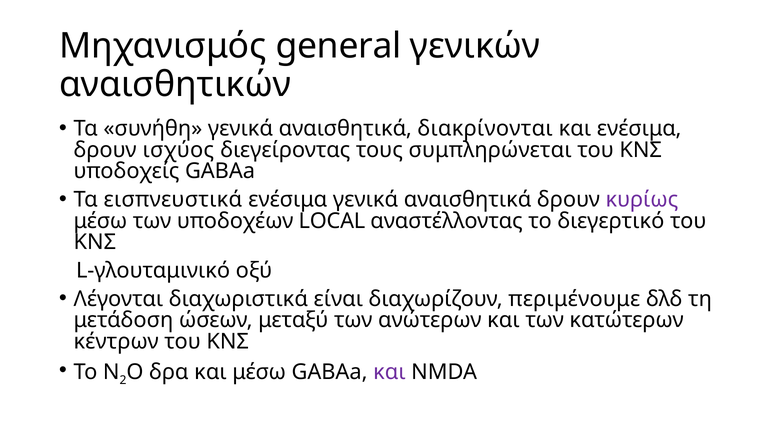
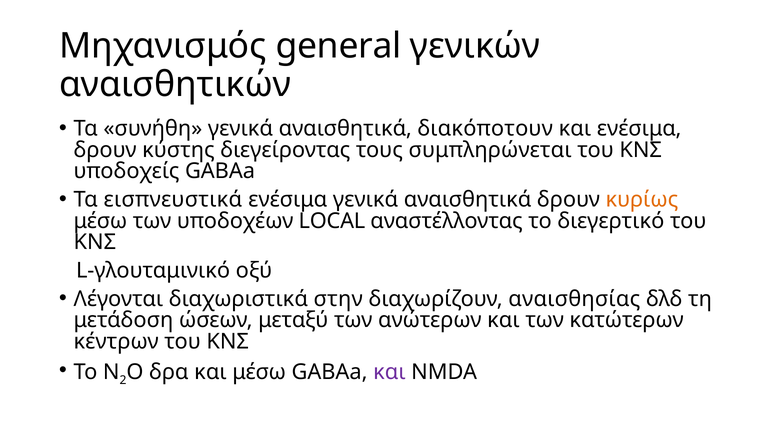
διακρίνονται: διακρίνονται -> διακόποτουν (485, 129)
ισχύος: ισχύος -> κύστης (178, 150)
κυρίως colour: purple -> orange (642, 200)
είναι: είναι -> στην (338, 299)
περιμένουμε: περιμένουμε -> αναισθησίας (574, 299)
